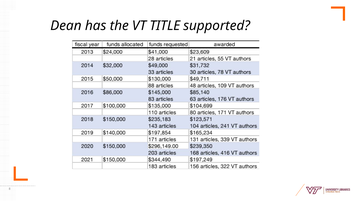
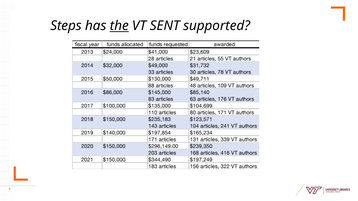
Dean: Dean -> Steps (66, 26)
the underline: none -> present (119, 26)
TITLE: TITLE -> SENT (165, 26)
